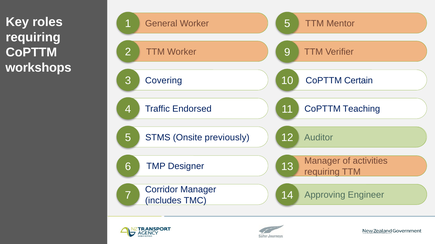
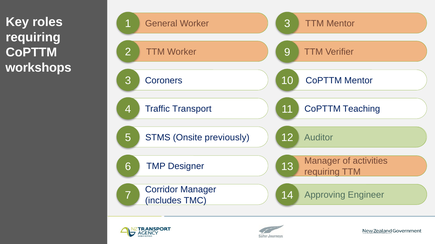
1 5: 5 -> 3 (287, 24)
Covering: Covering -> Coroners (164, 81)
CoPTTM Certain: Certain -> Mentor (358, 81)
Endorsed: Endorsed -> Transport (192, 109)
